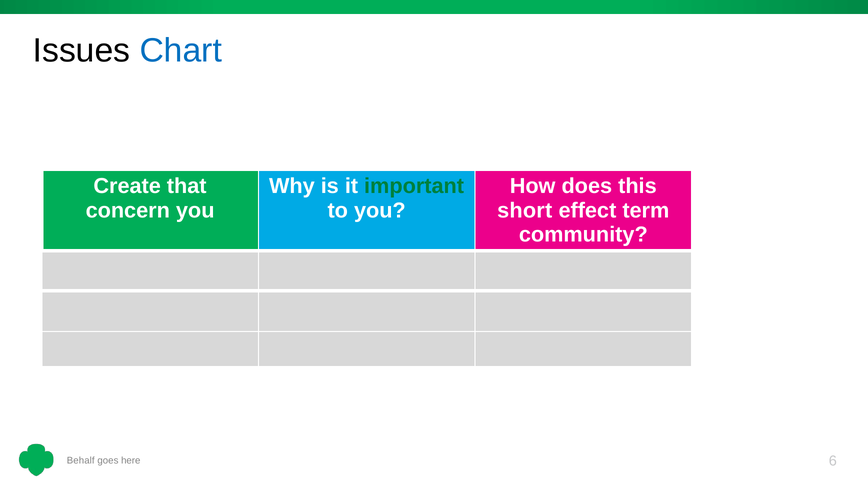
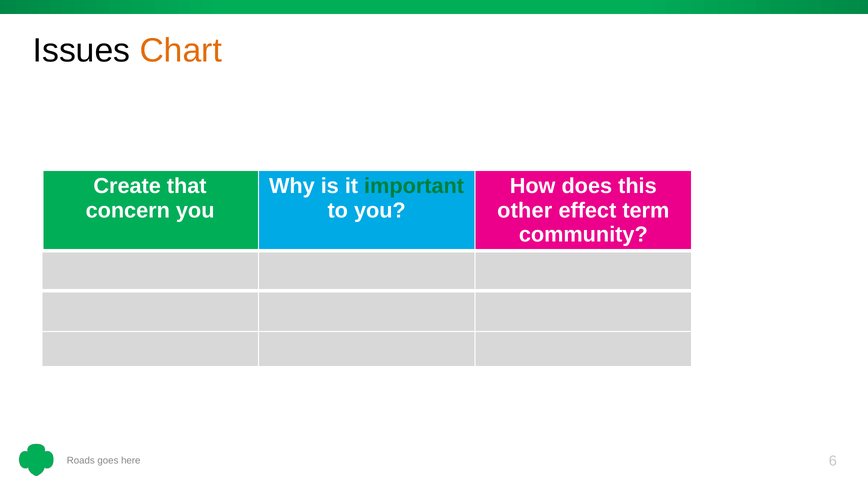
Chart colour: blue -> orange (181, 51)
short: short -> other (525, 211)
Behalf: Behalf -> Roads (81, 461)
